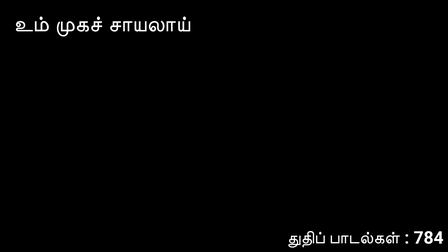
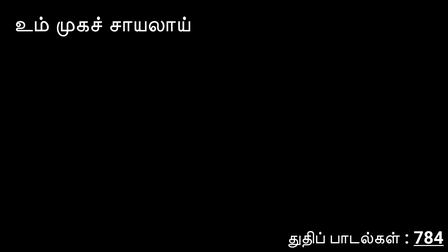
784 underline: none -> present (429, 238)
